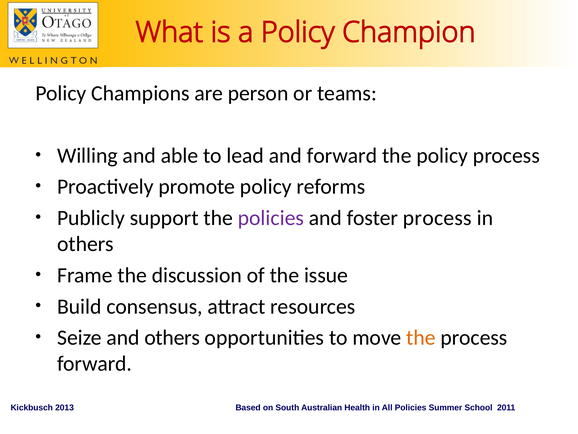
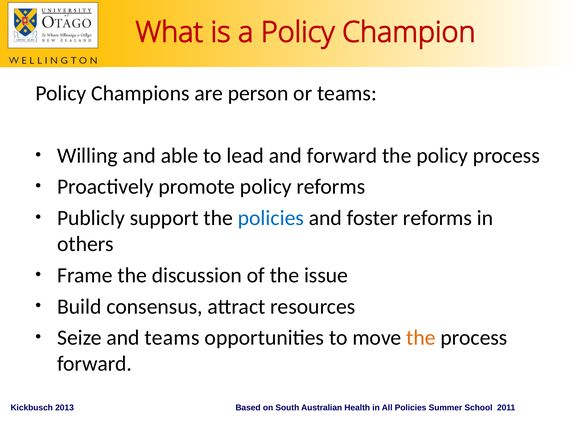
policies colour: purple -> blue (271, 218)
foster process: process -> reforms (437, 218)
and others: others -> teams (172, 337)
